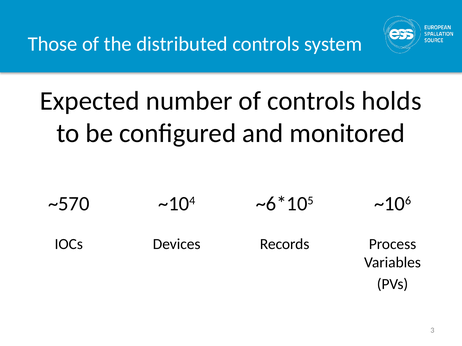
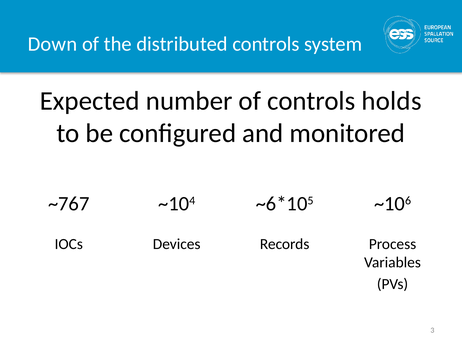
Those: Those -> Down (52, 44)
~570: ~570 -> ~767 (69, 204)
